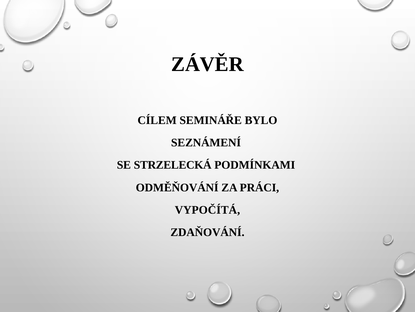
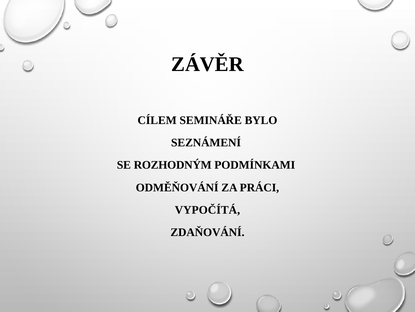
STRZELECKÁ: STRZELECKÁ -> ROZHODNÝM (173, 165)
